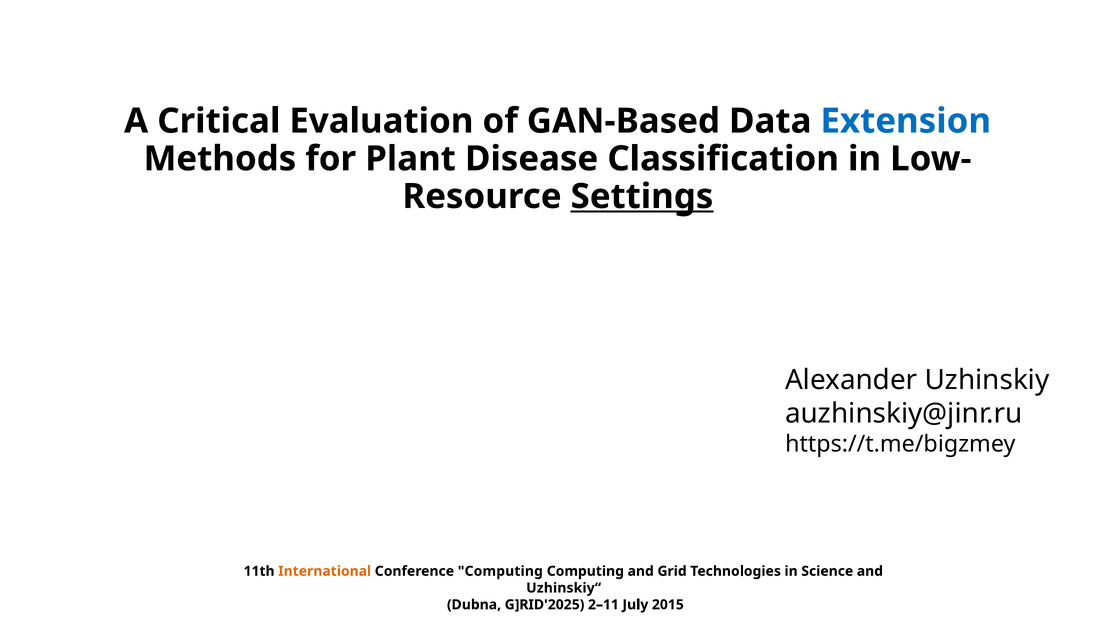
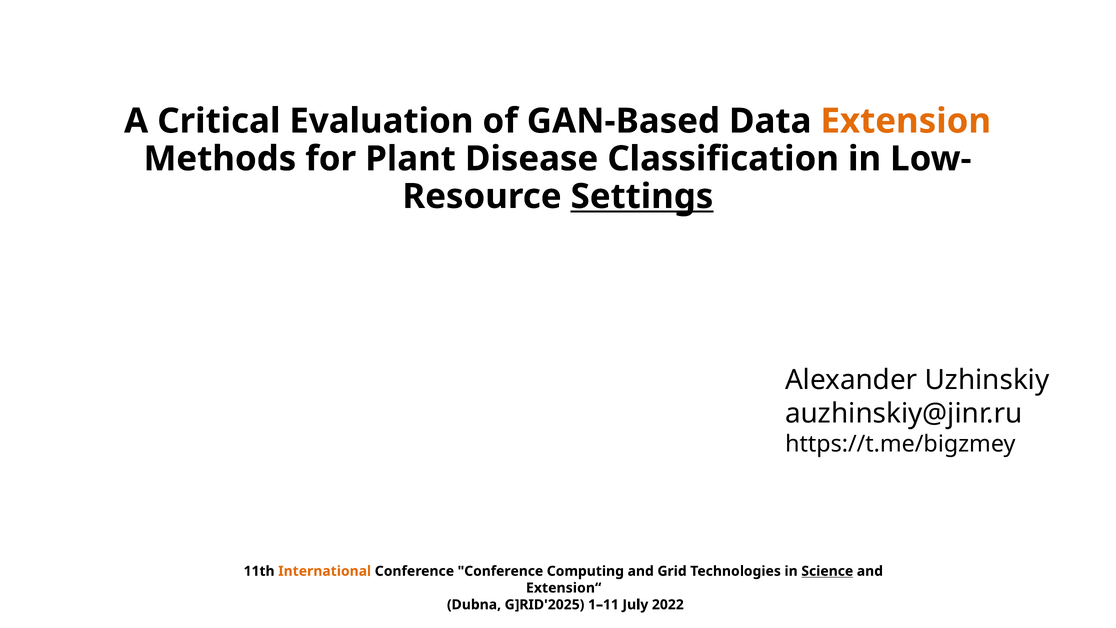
Extension colour: blue -> orange (906, 121)
Conference Computing: Computing -> Conference (500, 571)
Science underline: none -> present (827, 571)
Uzhinskiy“: Uzhinskiy“ -> Extension“ (564, 588)
2–11: 2–11 -> 1–11 (603, 604)
2015: 2015 -> 2022 (668, 604)
